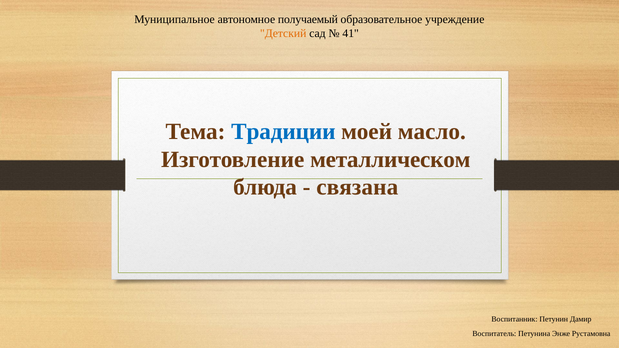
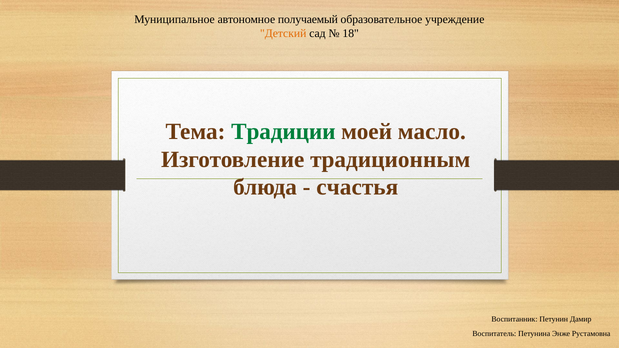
41: 41 -> 18 (351, 33)
Традиции colour: blue -> green (283, 132)
металлическом: металлическом -> традиционным (390, 160)
связана: связана -> счастья (357, 187)
